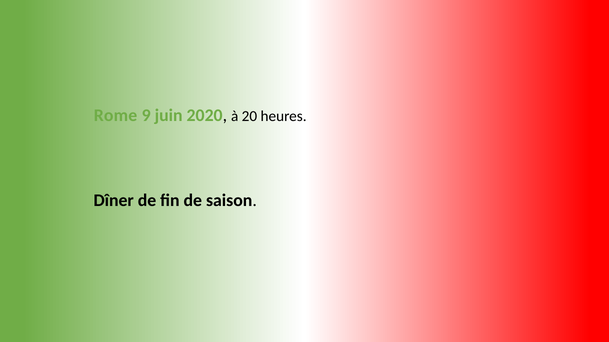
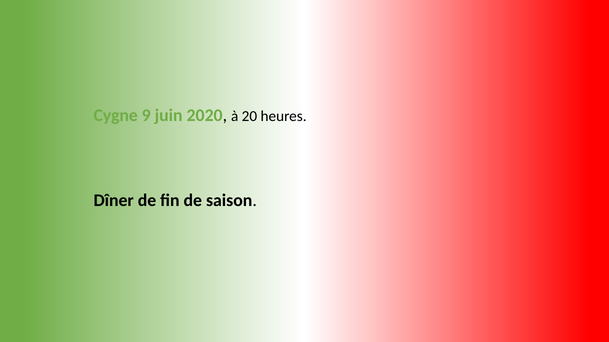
Rome: Rome -> Cygne (116, 115)
